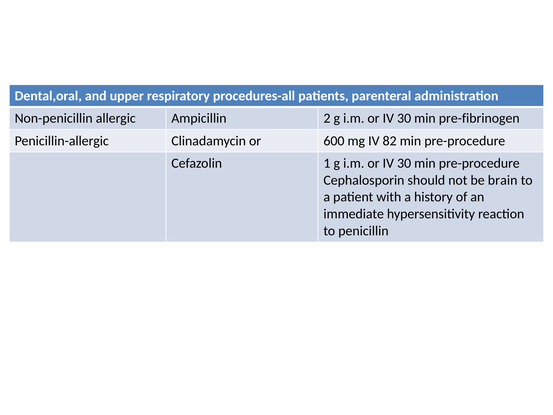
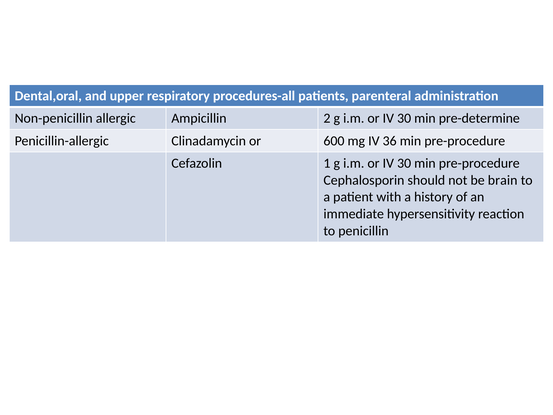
pre-fibrinogen: pre-fibrinogen -> pre-determine (479, 118)
82: 82 -> 36 (390, 141)
